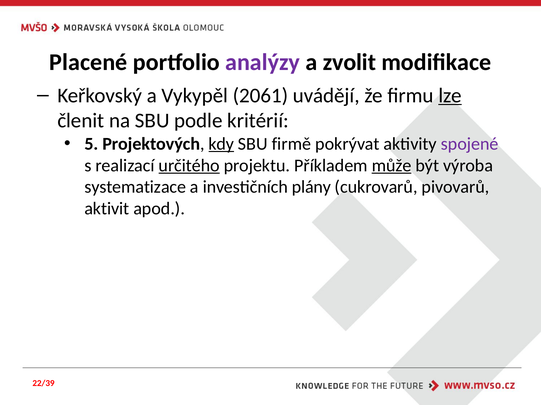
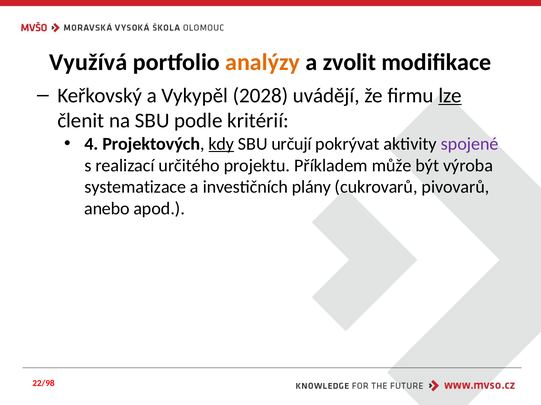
Placené: Placené -> Využívá (88, 63)
analýzy colour: purple -> orange (263, 63)
2061: 2061 -> 2028 (261, 96)
5: 5 -> 4 (91, 144)
firmě: firmě -> určují (292, 144)
určitého underline: present -> none (189, 166)
může underline: present -> none (392, 166)
aktivit: aktivit -> anebo (107, 209)
22/39: 22/39 -> 22/98 (43, 384)
